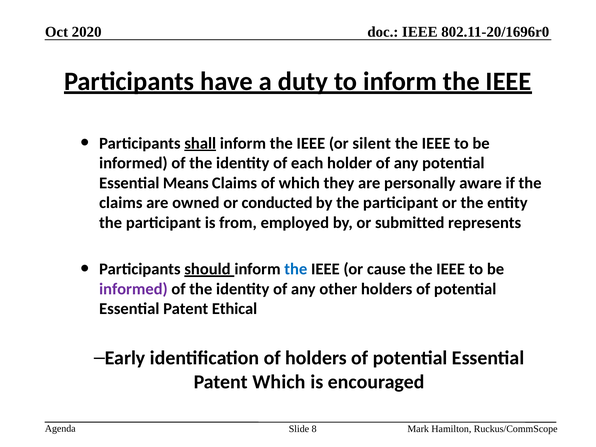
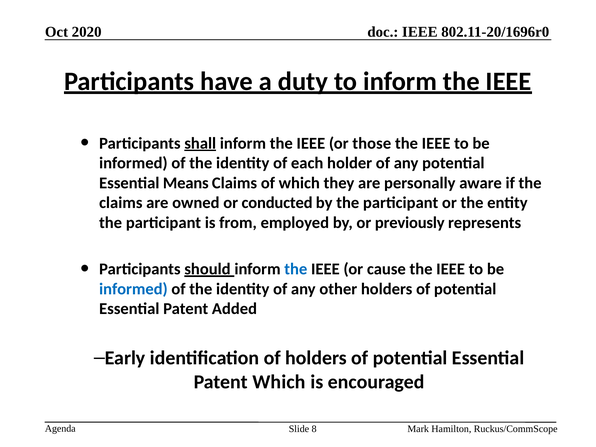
silent: silent -> those (372, 143)
submitted: submitted -> previously (410, 223)
informed colour: purple -> blue (133, 289)
Ethical: Ethical -> Added (234, 309)
